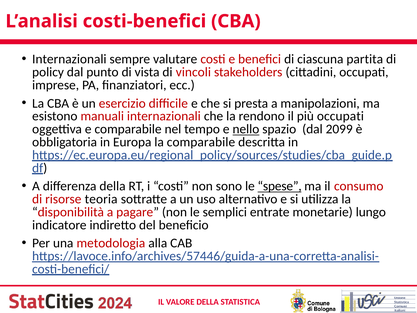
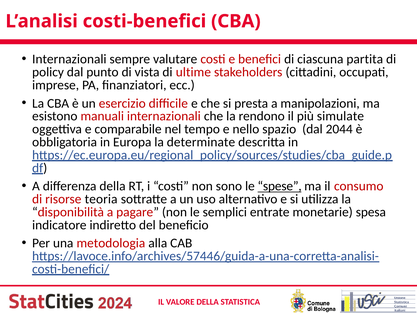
vincoli: vincoli -> ultime (193, 72)
più occupati: occupati -> simulate (340, 116)
nello underline: present -> none (246, 129)
2099: 2099 -> 2044 (339, 129)
la comparabile: comparabile -> determinate (201, 142)
lungo: lungo -> spesa (371, 212)
